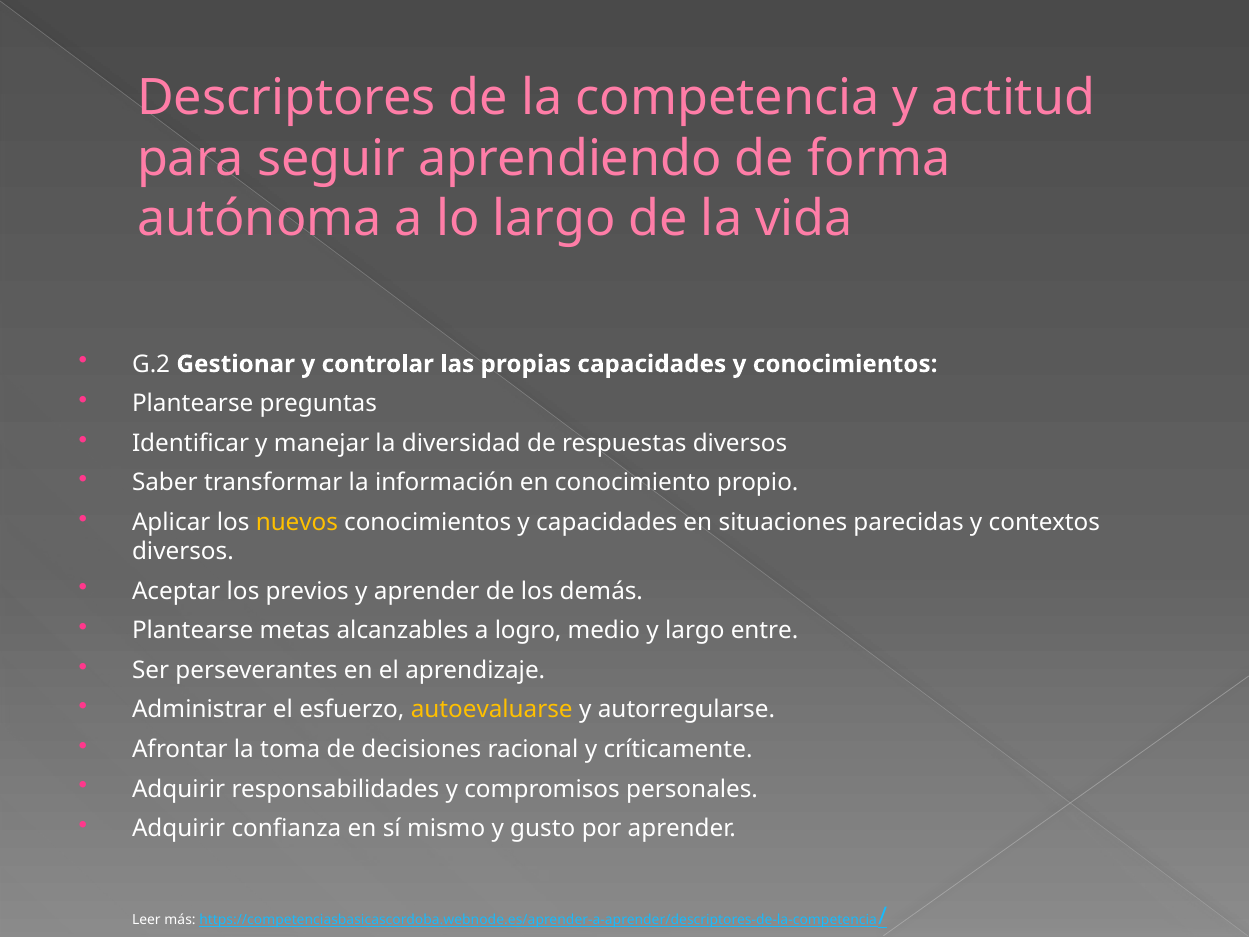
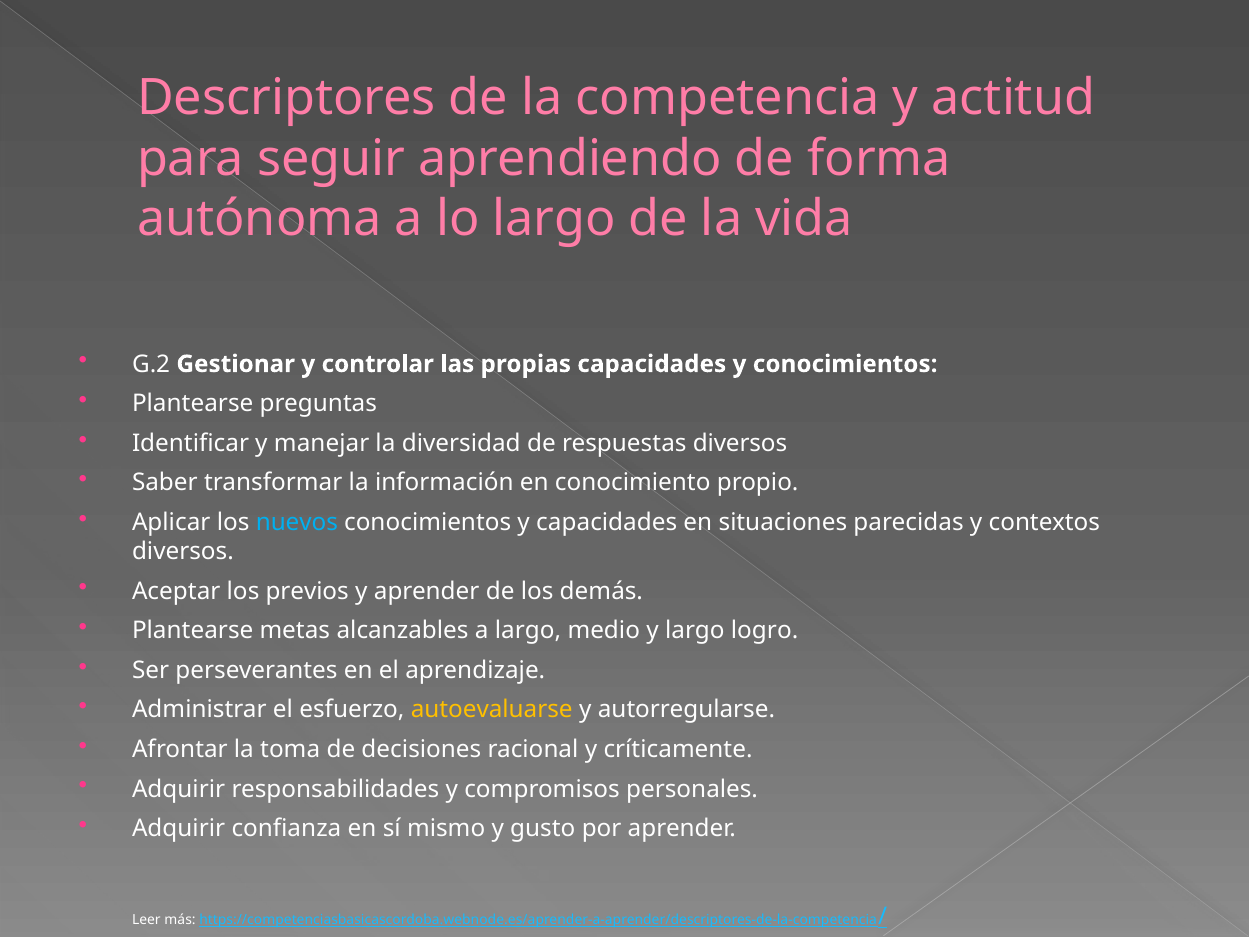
nuevos colour: yellow -> light blue (297, 522)
a logro: logro -> largo (528, 631)
entre: entre -> logro (765, 631)
